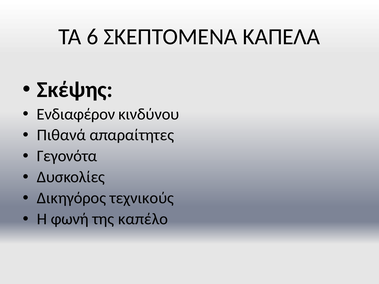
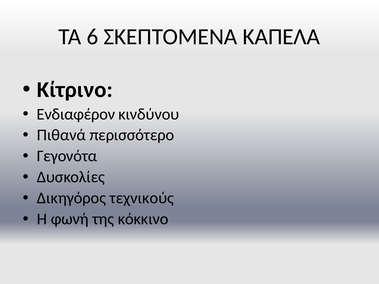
Σκέψης: Σκέψης -> Κίτρινο (75, 90)
απαραίτητες: απαραίτητες -> περισσότερο (132, 135)
καπέλο: καπέλο -> κόκκινο (143, 219)
